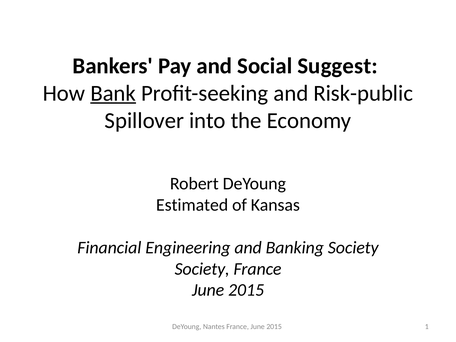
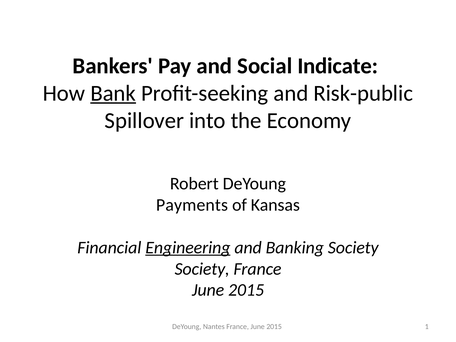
Suggest: Suggest -> Indicate (338, 66)
Estimated: Estimated -> Payments (192, 205)
Engineering underline: none -> present (188, 248)
